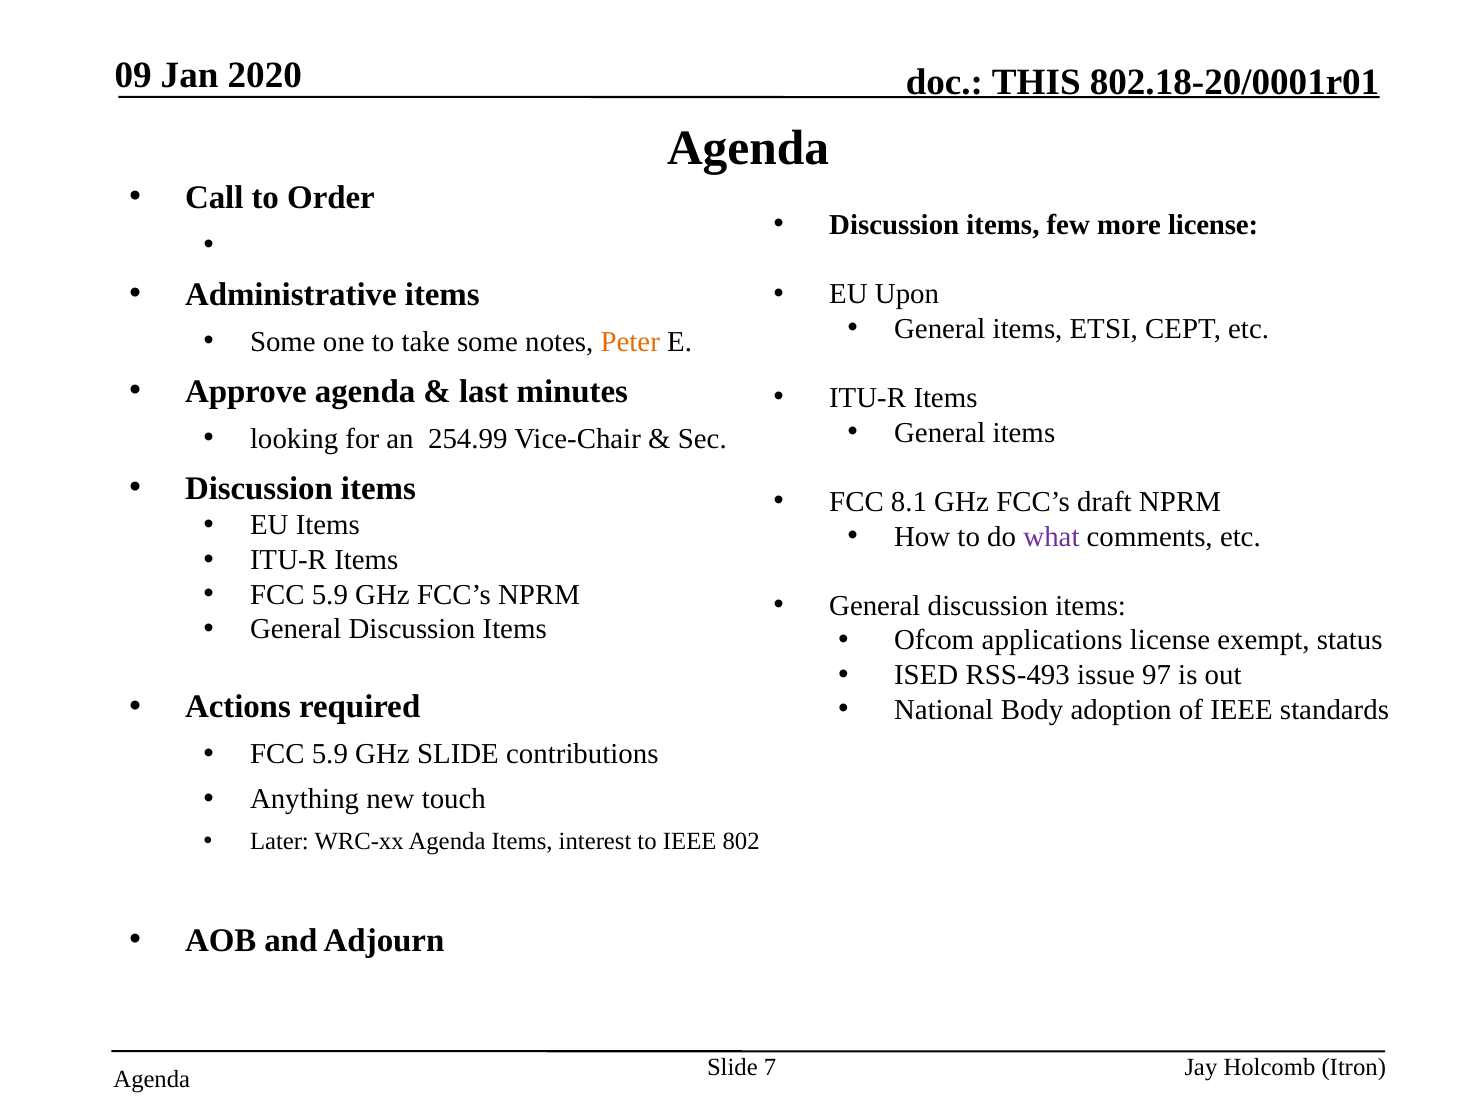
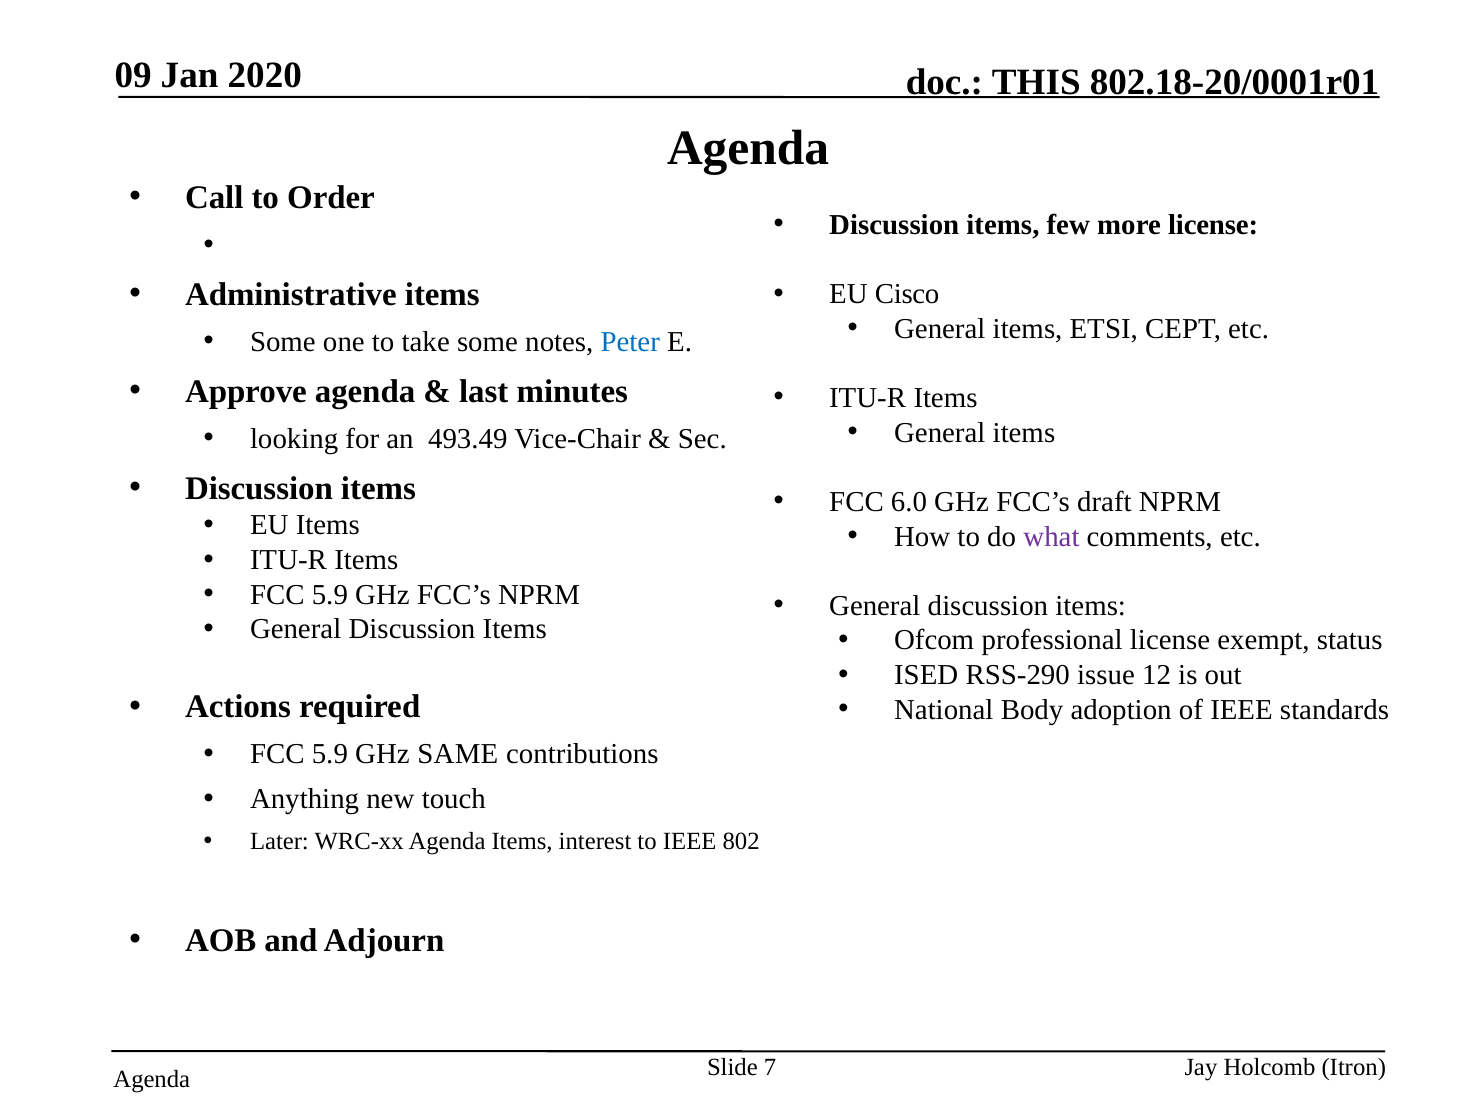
Upon: Upon -> Cisco (907, 294)
Peter colour: orange -> blue (630, 342)
254.99: 254.99 -> 493.49 (468, 439)
8.1: 8.1 -> 6.0 (909, 502)
applications: applications -> professional (1052, 640)
RSS-493: RSS-493 -> RSS-290 (1018, 675)
97: 97 -> 12 (1157, 675)
GHz SLIDE: SLIDE -> SAME (458, 754)
